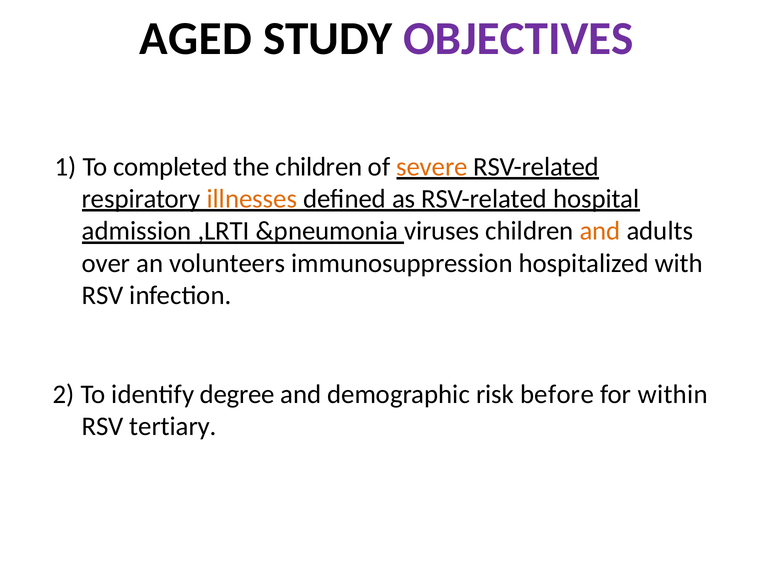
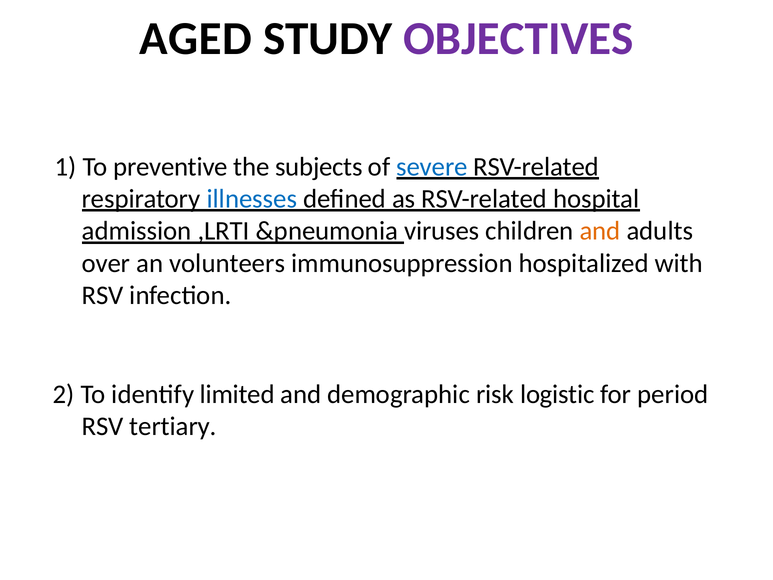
completed: completed -> preventive (170, 167)
the children: children -> subjects (319, 167)
severe colour: orange -> blue (432, 167)
illnesses colour: orange -> blue (252, 199)
degree: degree -> limited (237, 394)
before: before -> logistic (557, 394)
within: within -> period (673, 394)
